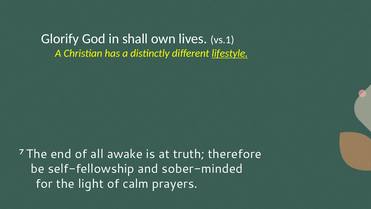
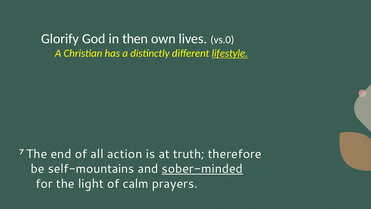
shall: shall -> then (135, 39)
vs.1: vs.1 -> vs.0 (222, 40)
awake: awake -> action (125, 154)
self-fellowship: self-fellowship -> self-mountains (91, 169)
sober-minded underline: none -> present (202, 169)
